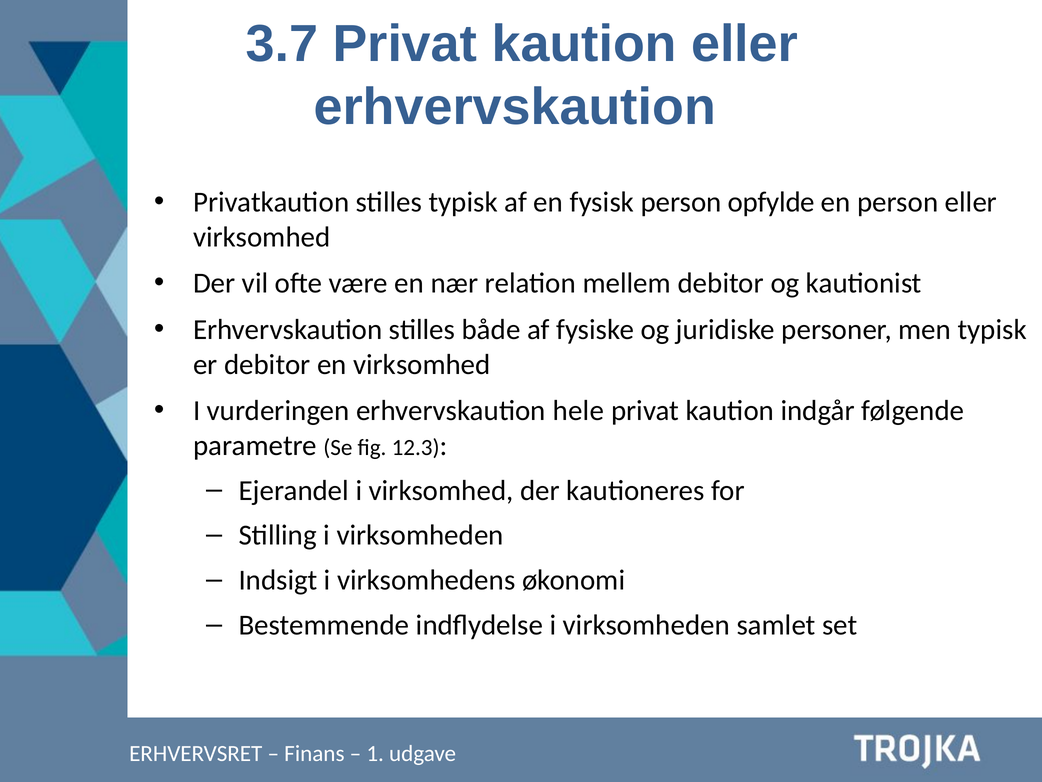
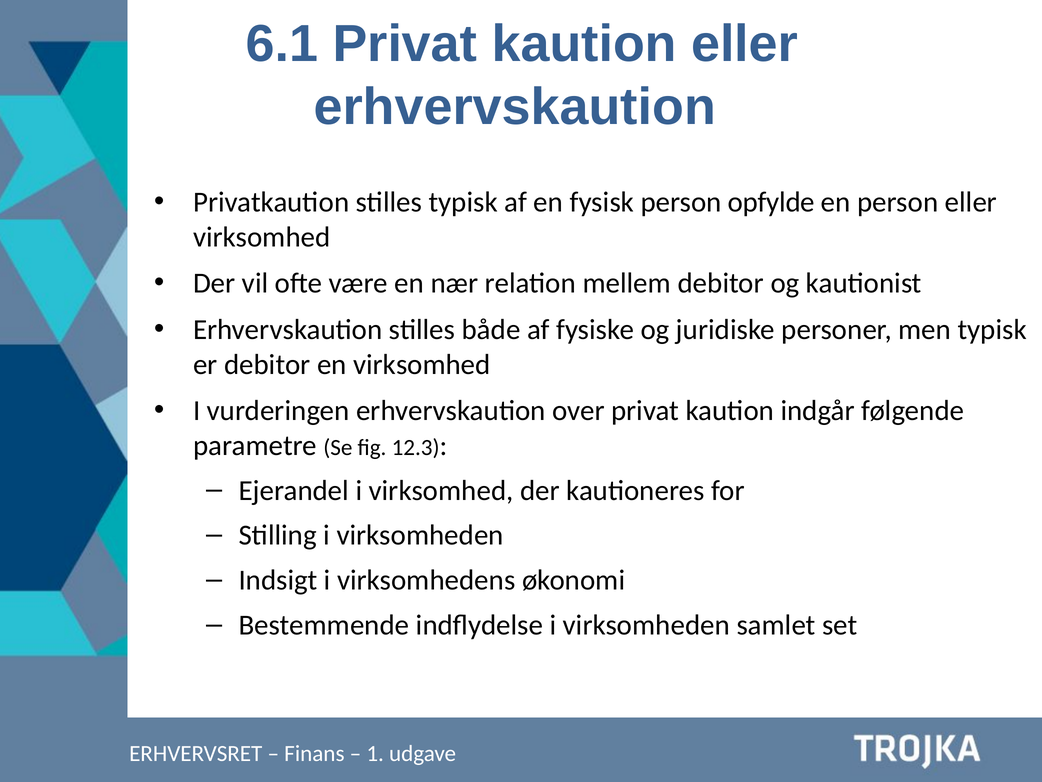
3.7: 3.7 -> 6.1 (282, 44)
hele: hele -> over (579, 411)
